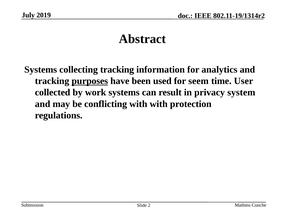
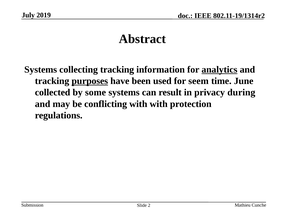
analytics underline: none -> present (219, 70)
User: User -> June (244, 81)
work: work -> some (95, 92)
system: system -> during (241, 92)
